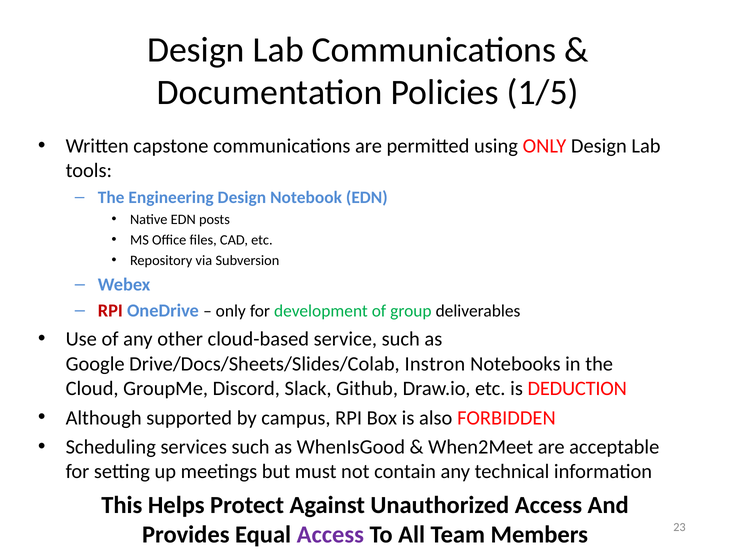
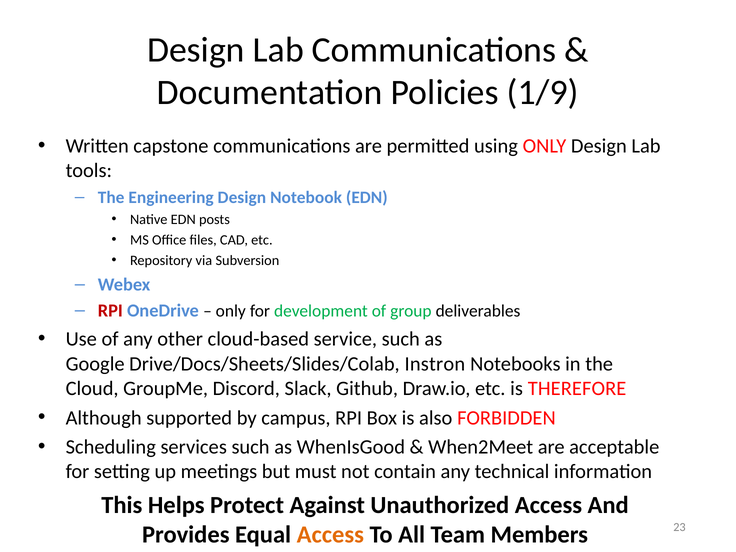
1/5: 1/5 -> 1/9 (543, 93)
DEDUCTION: DEDUCTION -> THEREFORE (577, 388)
Access colour: purple -> orange (330, 535)
